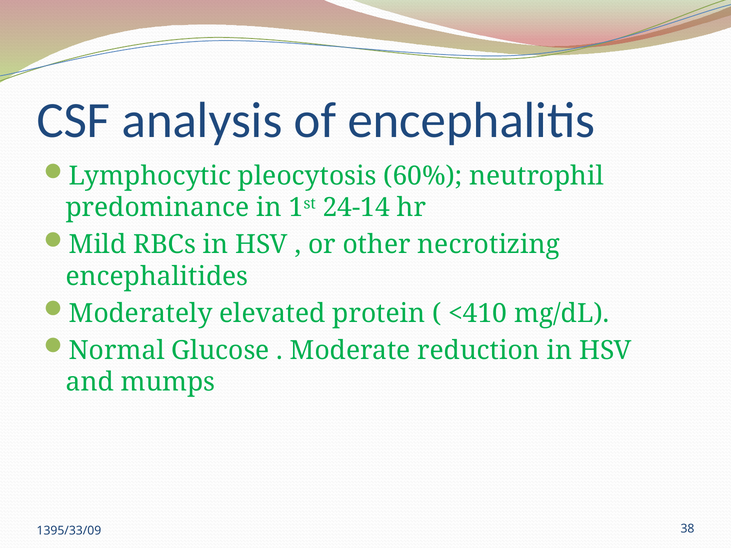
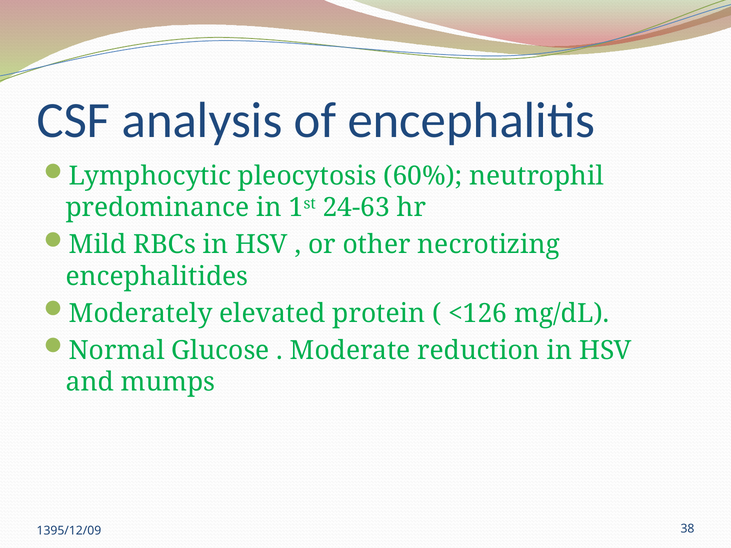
24-14: 24-14 -> 24-63 (356, 208)
<410: <410 -> <126 (478, 314)
1395/33/09: 1395/33/09 -> 1395/12/09 (69, 531)
